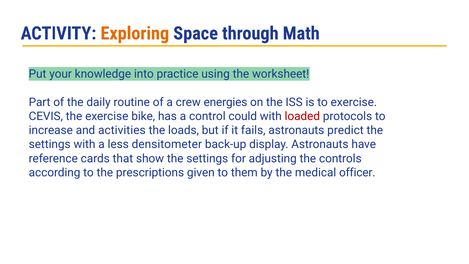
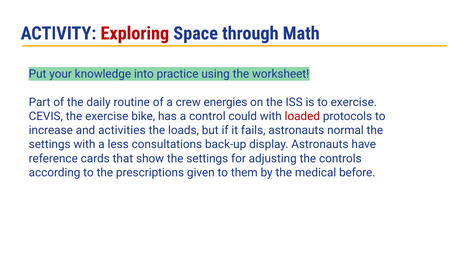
Exploring colour: orange -> red (135, 33)
predict: predict -> normal (345, 130)
densitometer: densitometer -> consultations (167, 144)
officer: officer -> before (357, 172)
